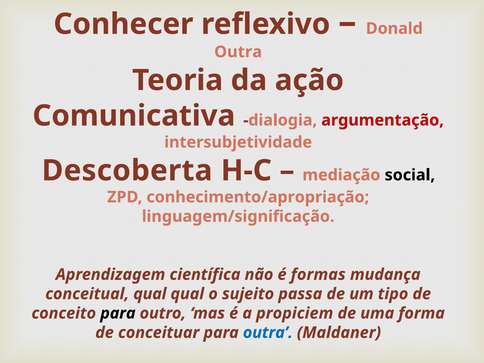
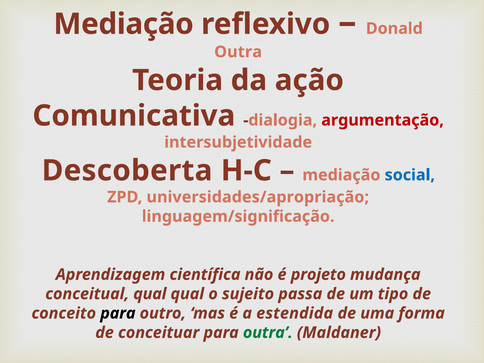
Conhecer: Conhecer -> Mediação (124, 24)
social colour: black -> blue (410, 175)
conhecimento/apropriação: conhecimento/apropriação -> universidades/apropriação (258, 197)
formas: formas -> projeto (318, 275)
propiciem: propiciem -> estendida (295, 313)
outra colour: blue -> green (268, 333)
